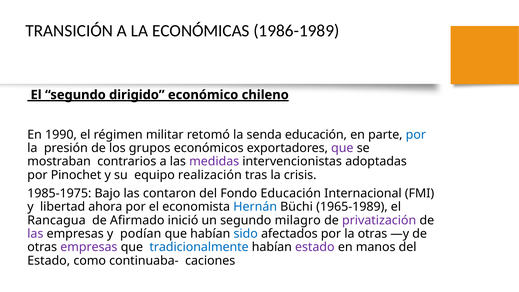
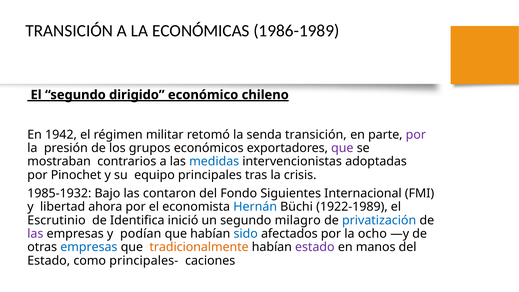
1990: 1990 -> 1942 (61, 135)
senda educación: educación -> transición (316, 135)
por colour: blue -> purple (416, 135)
medidas colour: purple -> blue (214, 162)
realización: realización -> principales (210, 175)
1985-1975: 1985-1975 -> 1985-1932 (59, 193)
Fondo Educación: Educación -> Siguientes (291, 193)
1965-1989: 1965-1989 -> 1922-1989 (352, 207)
Rancagua: Rancagua -> Escrutinio (56, 220)
Afirmado: Afirmado -> Identifica (137, 220)
privatización colour: purple -> blue (379, 220)
la otras: otras -> ocho (372, 234)
empresas colour: purple -> blue (89, 247)
tradicionalmente colour: blue -> orange (199, 247)
continuaba-: continuaba- -> principales- (144, 261)
